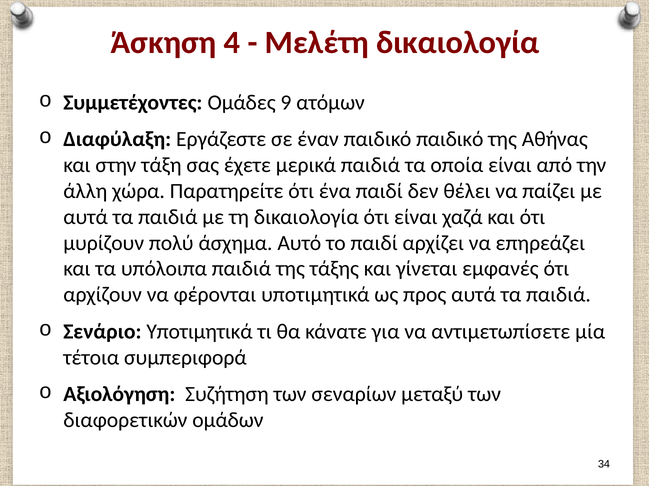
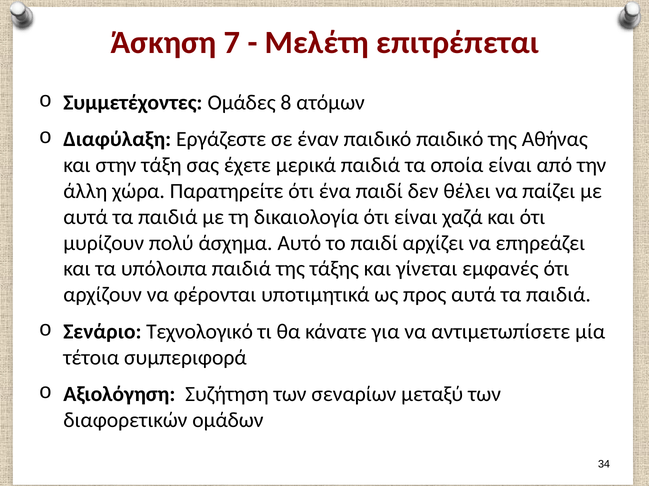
4: 4 -> 7 (232, 43)
Μελέτη δικαιολογία: δικαιολογία -> επιτρέπεται (458, 43)
9: 9 -> 8 (286, 103)
Σενάριο Υποτιμητικά: Υποτιμητικά -> Τεχνολογικό (200, 332)
